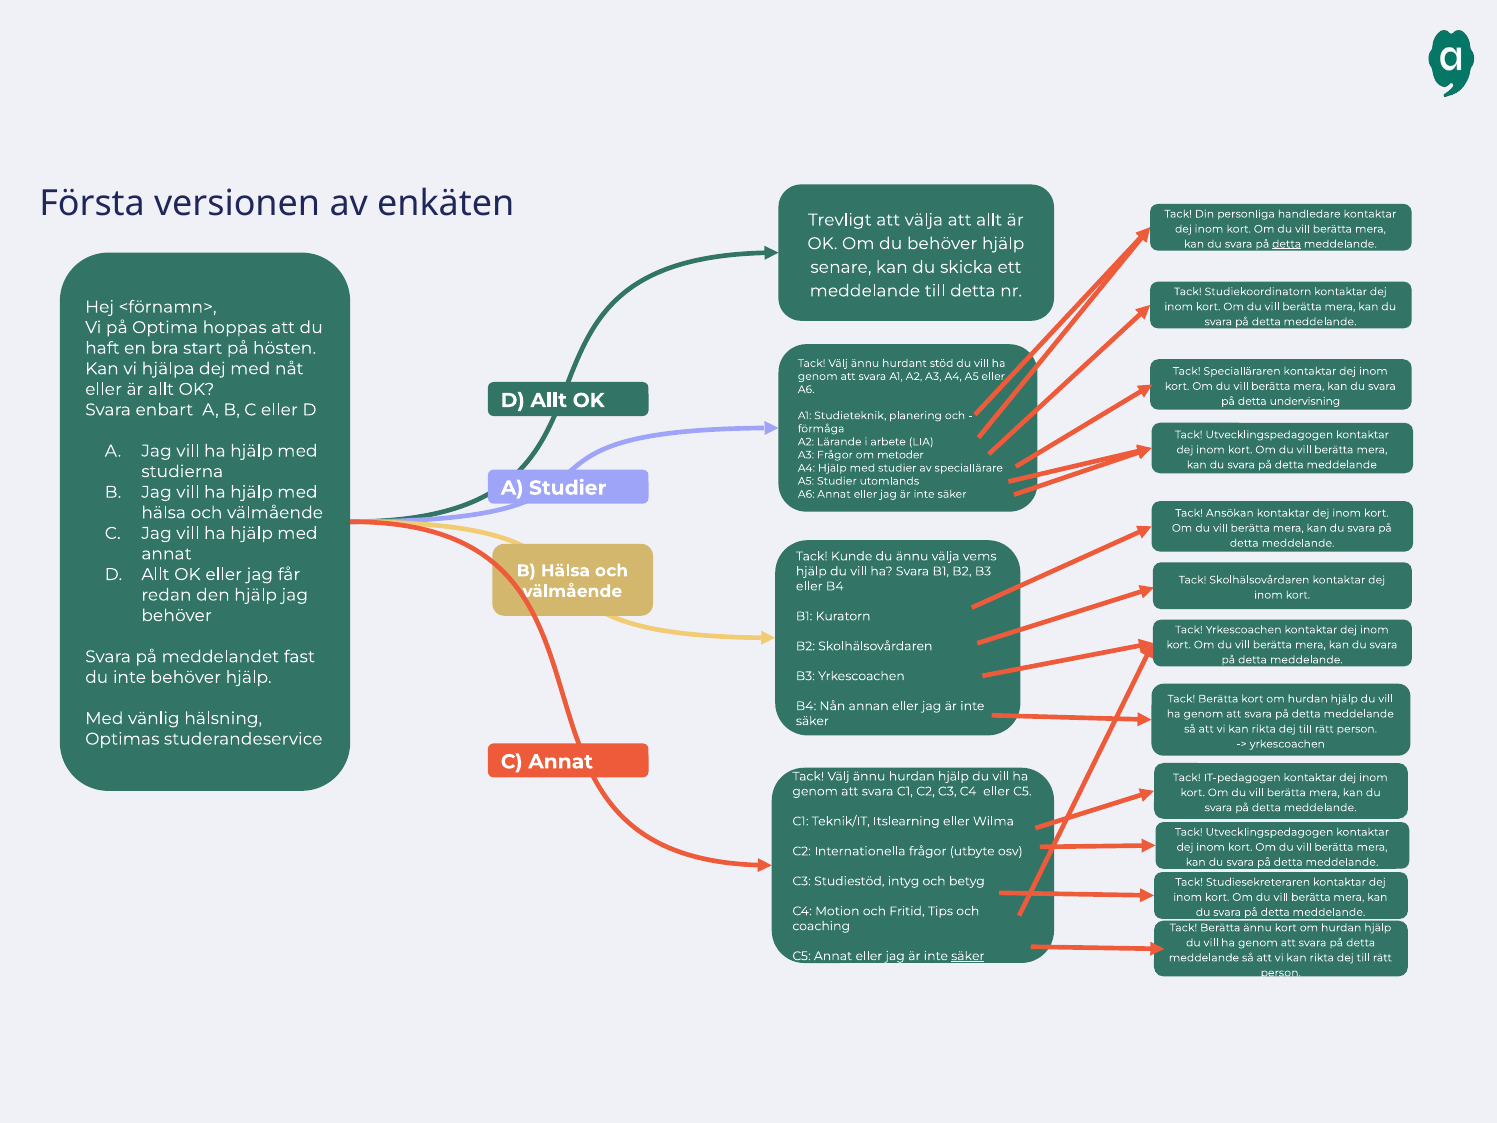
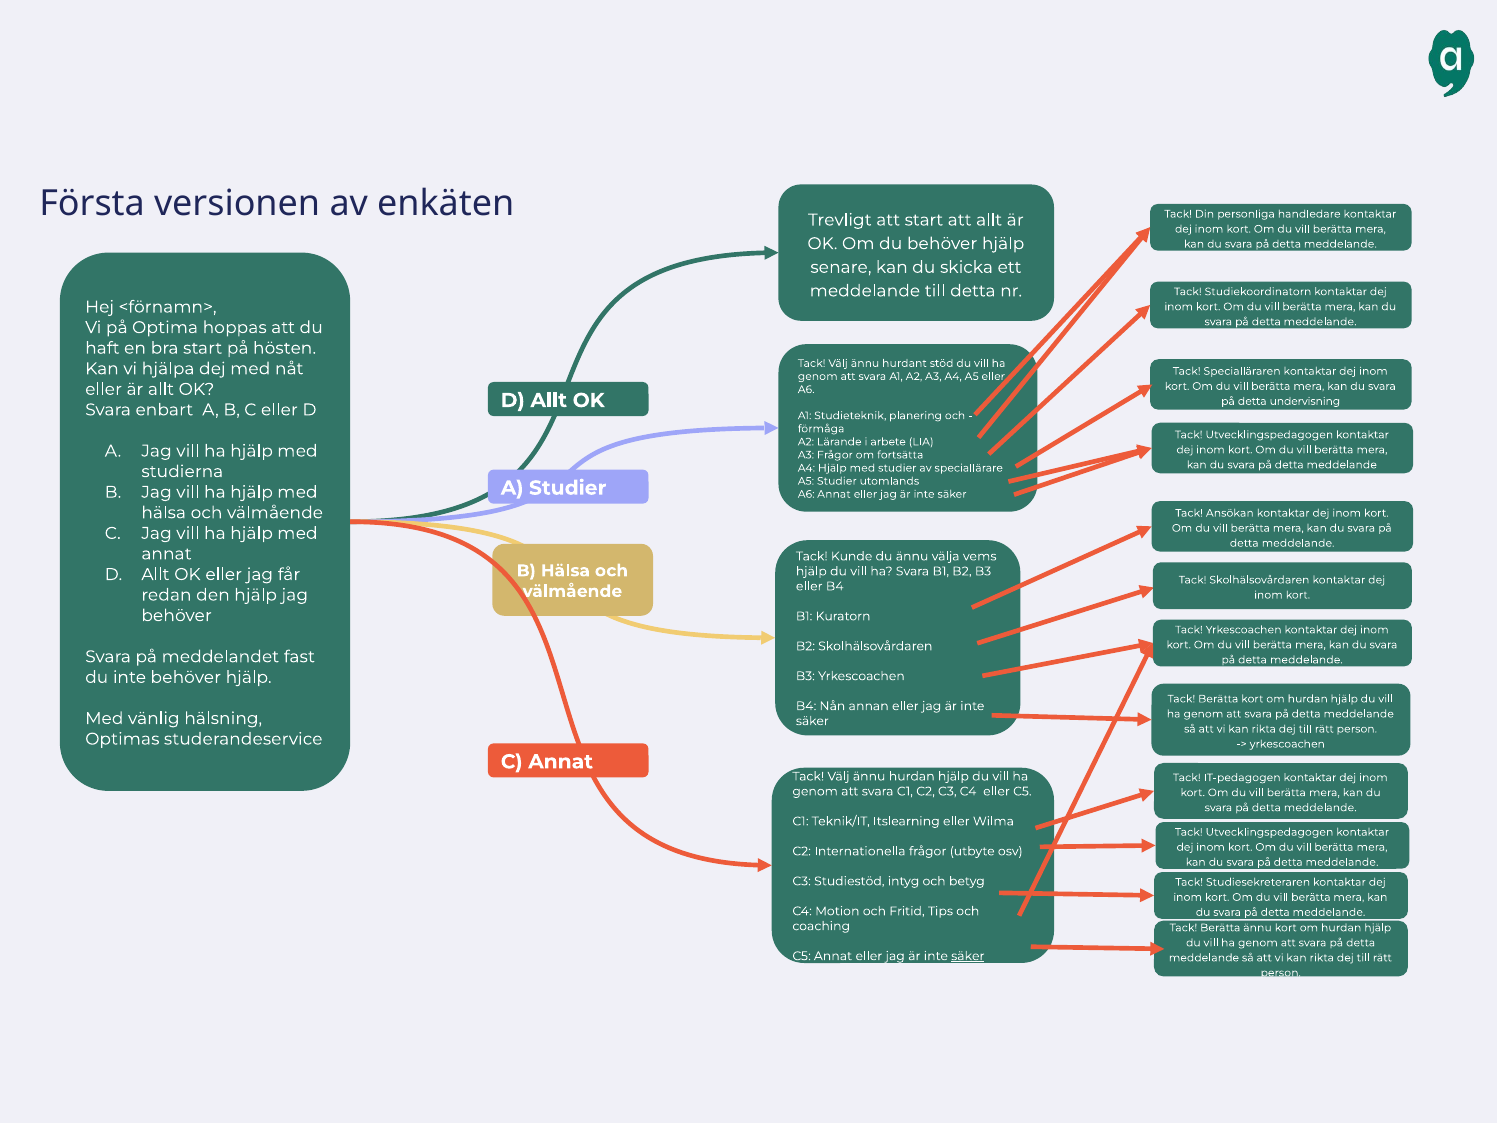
att välja: välja -> start (924, 220)
detta underline: present -> none (1287, 244)
metoder: metoder -> fortsätta (900, 455)
